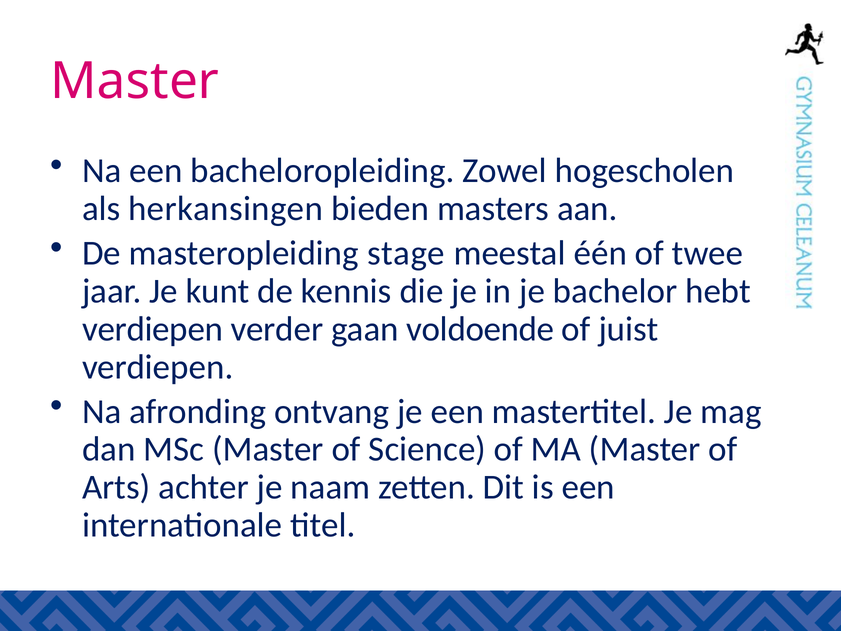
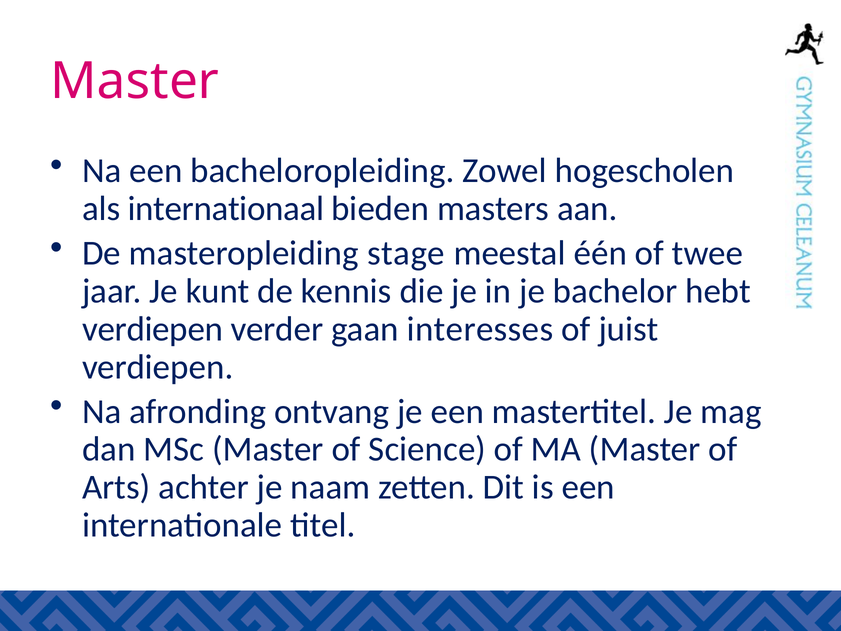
herkansingen: herkansingen -> internationaal (226, 209)
voldoende: voldoende -> interesses (480, 329)
